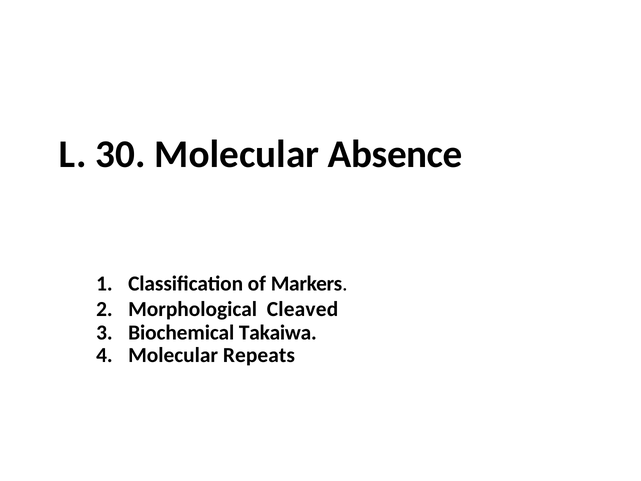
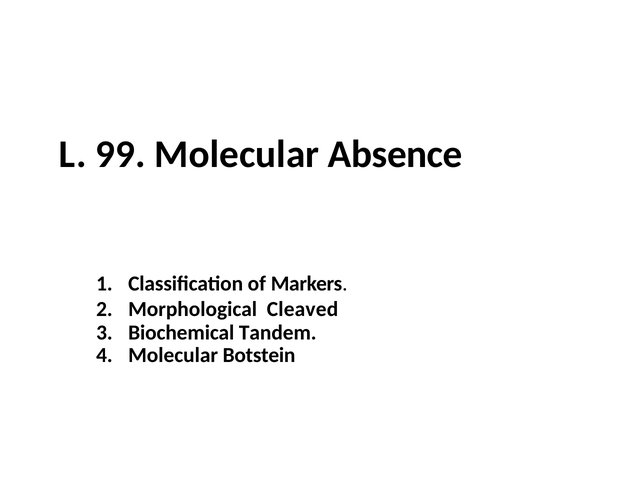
30: 30 -> 99 (121, 154)
Takaiwa: Takaiwa -> Tandem (278, 333)
Repeats: Repeats -> Botstein (259, 355)
